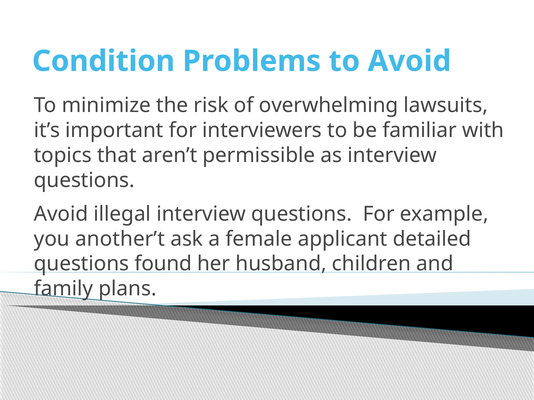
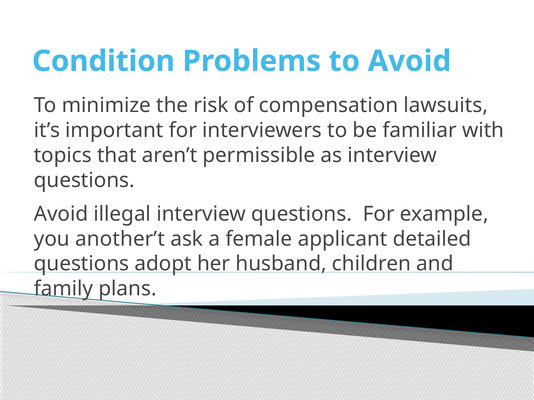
overwhelming: overwhelming -> compensation (329, 106)
found: found -> adopt (163, 264)
